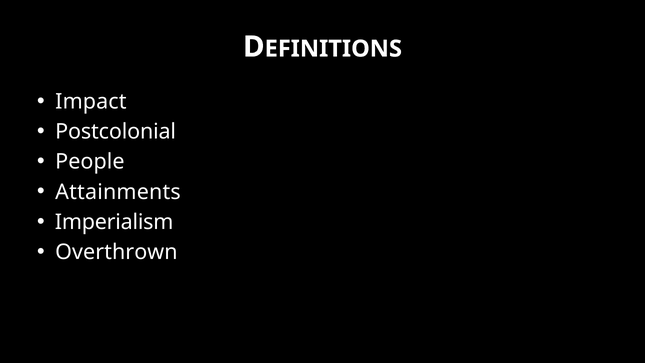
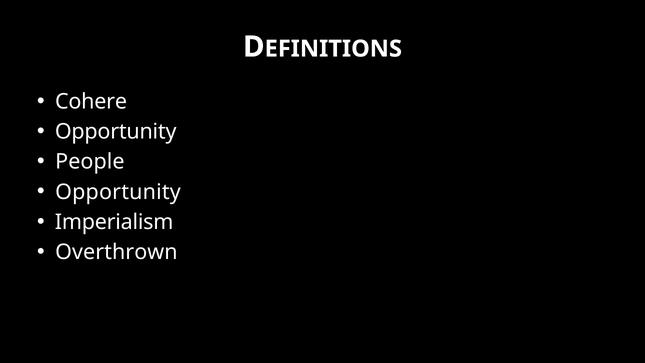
Impact: Impact -> Cohere (91, 101)
Postcolonial: Postcolonial -> Opportunity (116, 132)
Attainments: Attainments -> Opportunity (118, 192)
